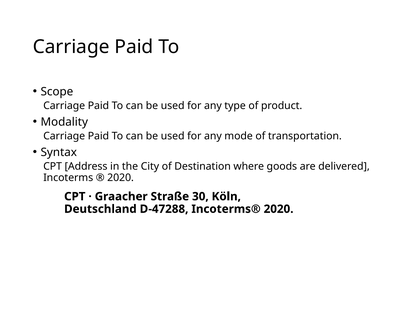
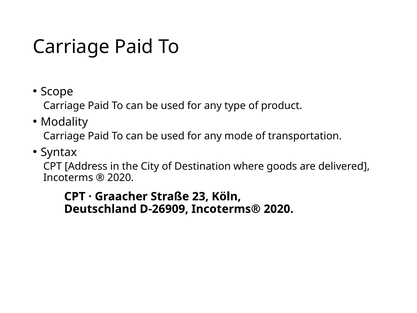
30: 30 -> 23 (200, 196)
D-47288: D-47288 -> D-26909 (164, 209)
